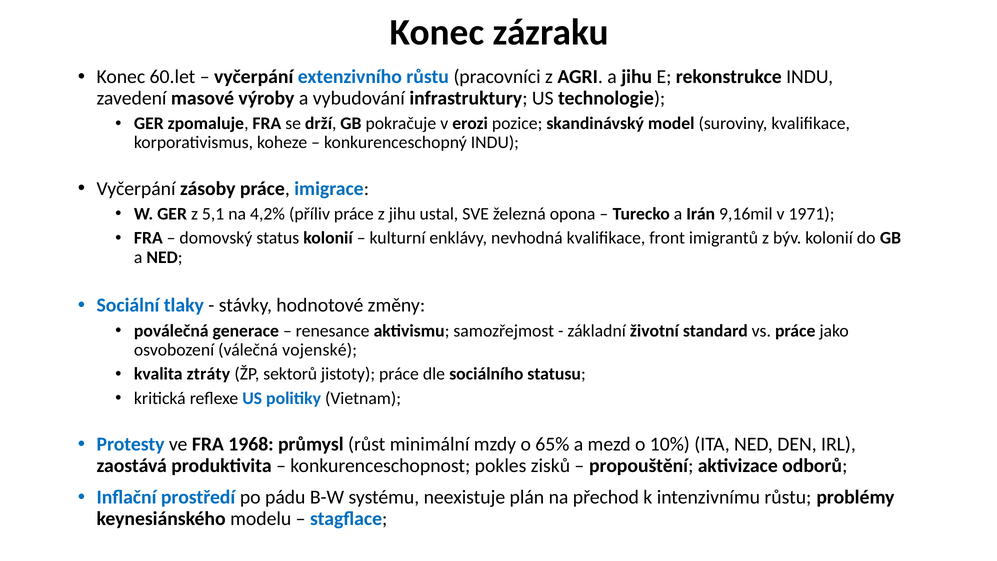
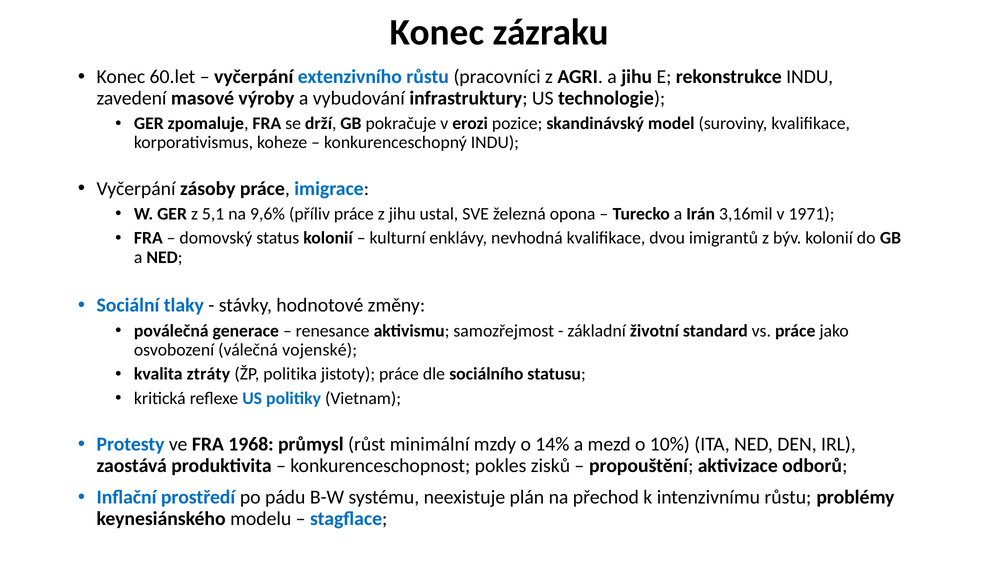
4,2%: 4,2% -> 9,6% (268, 214)
9,16mil: 9,16mil -> 3,16mil (746, 214)
front: front -> dvou (667, 238)
sektorů: sektorů -> politika (290, 374)
65%: 65% -> 14% (552, 444)
